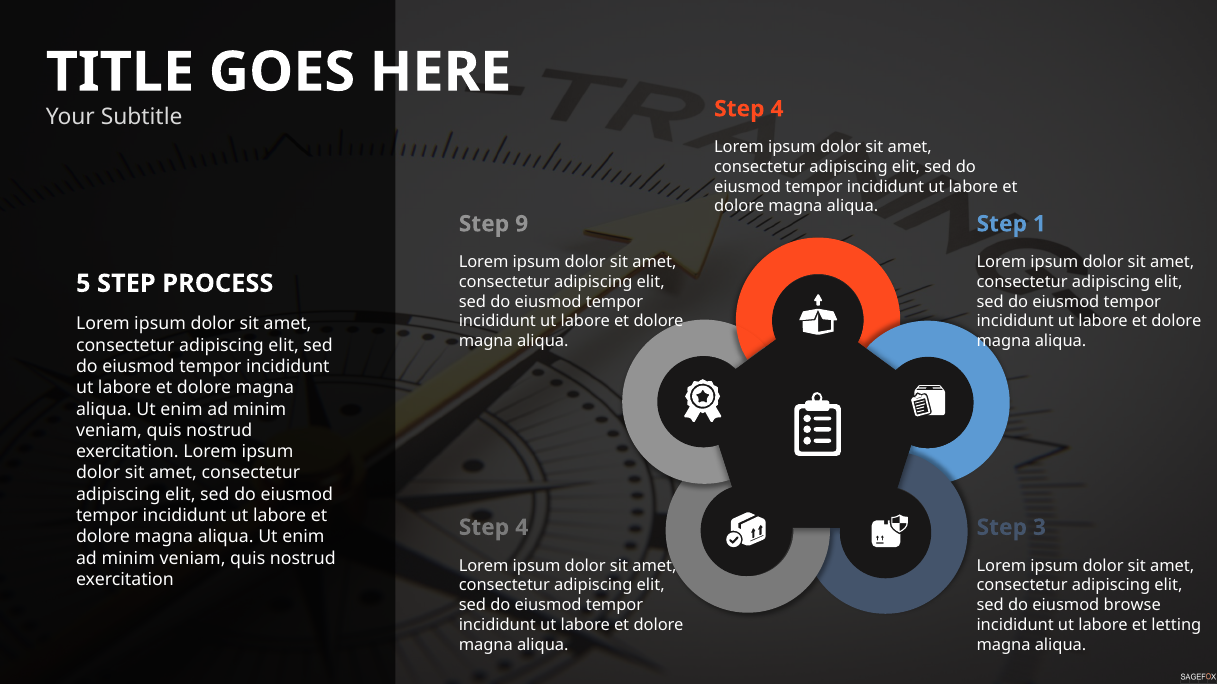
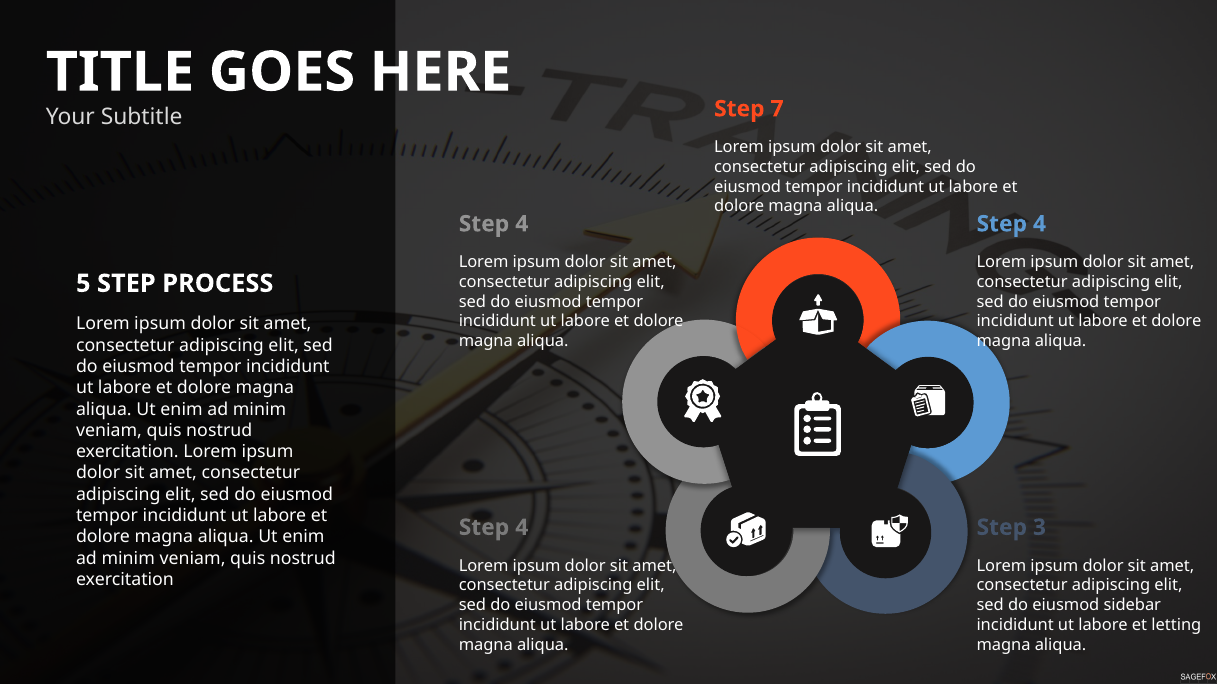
4: 4 -> 7 (777, 109)
9: 9 -> 4 (522, 224)
1: 1 -> 4 (1039, 224)
browse: browse -> sidebar (1132, 606)
